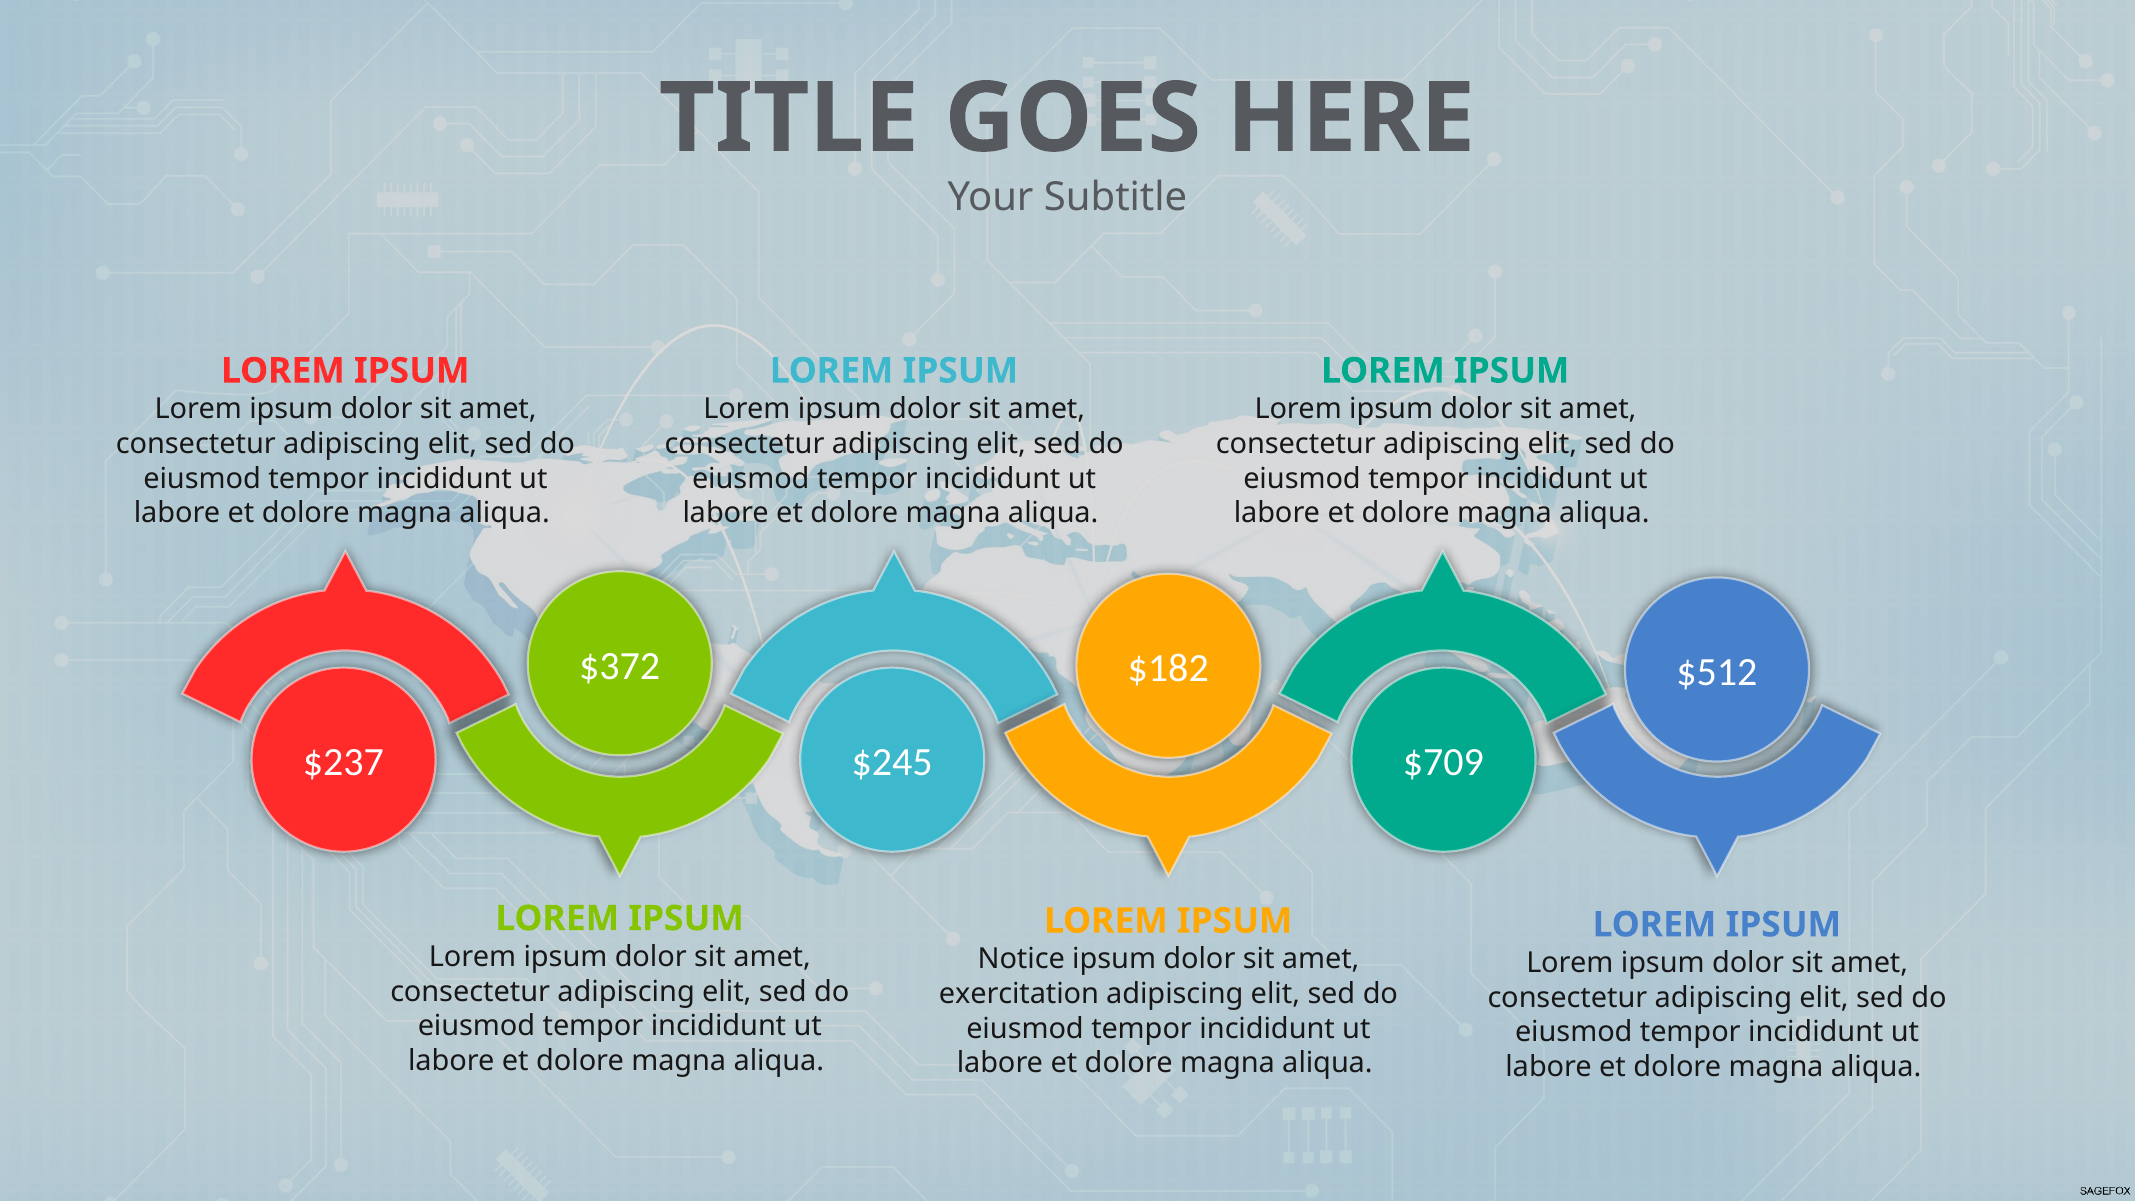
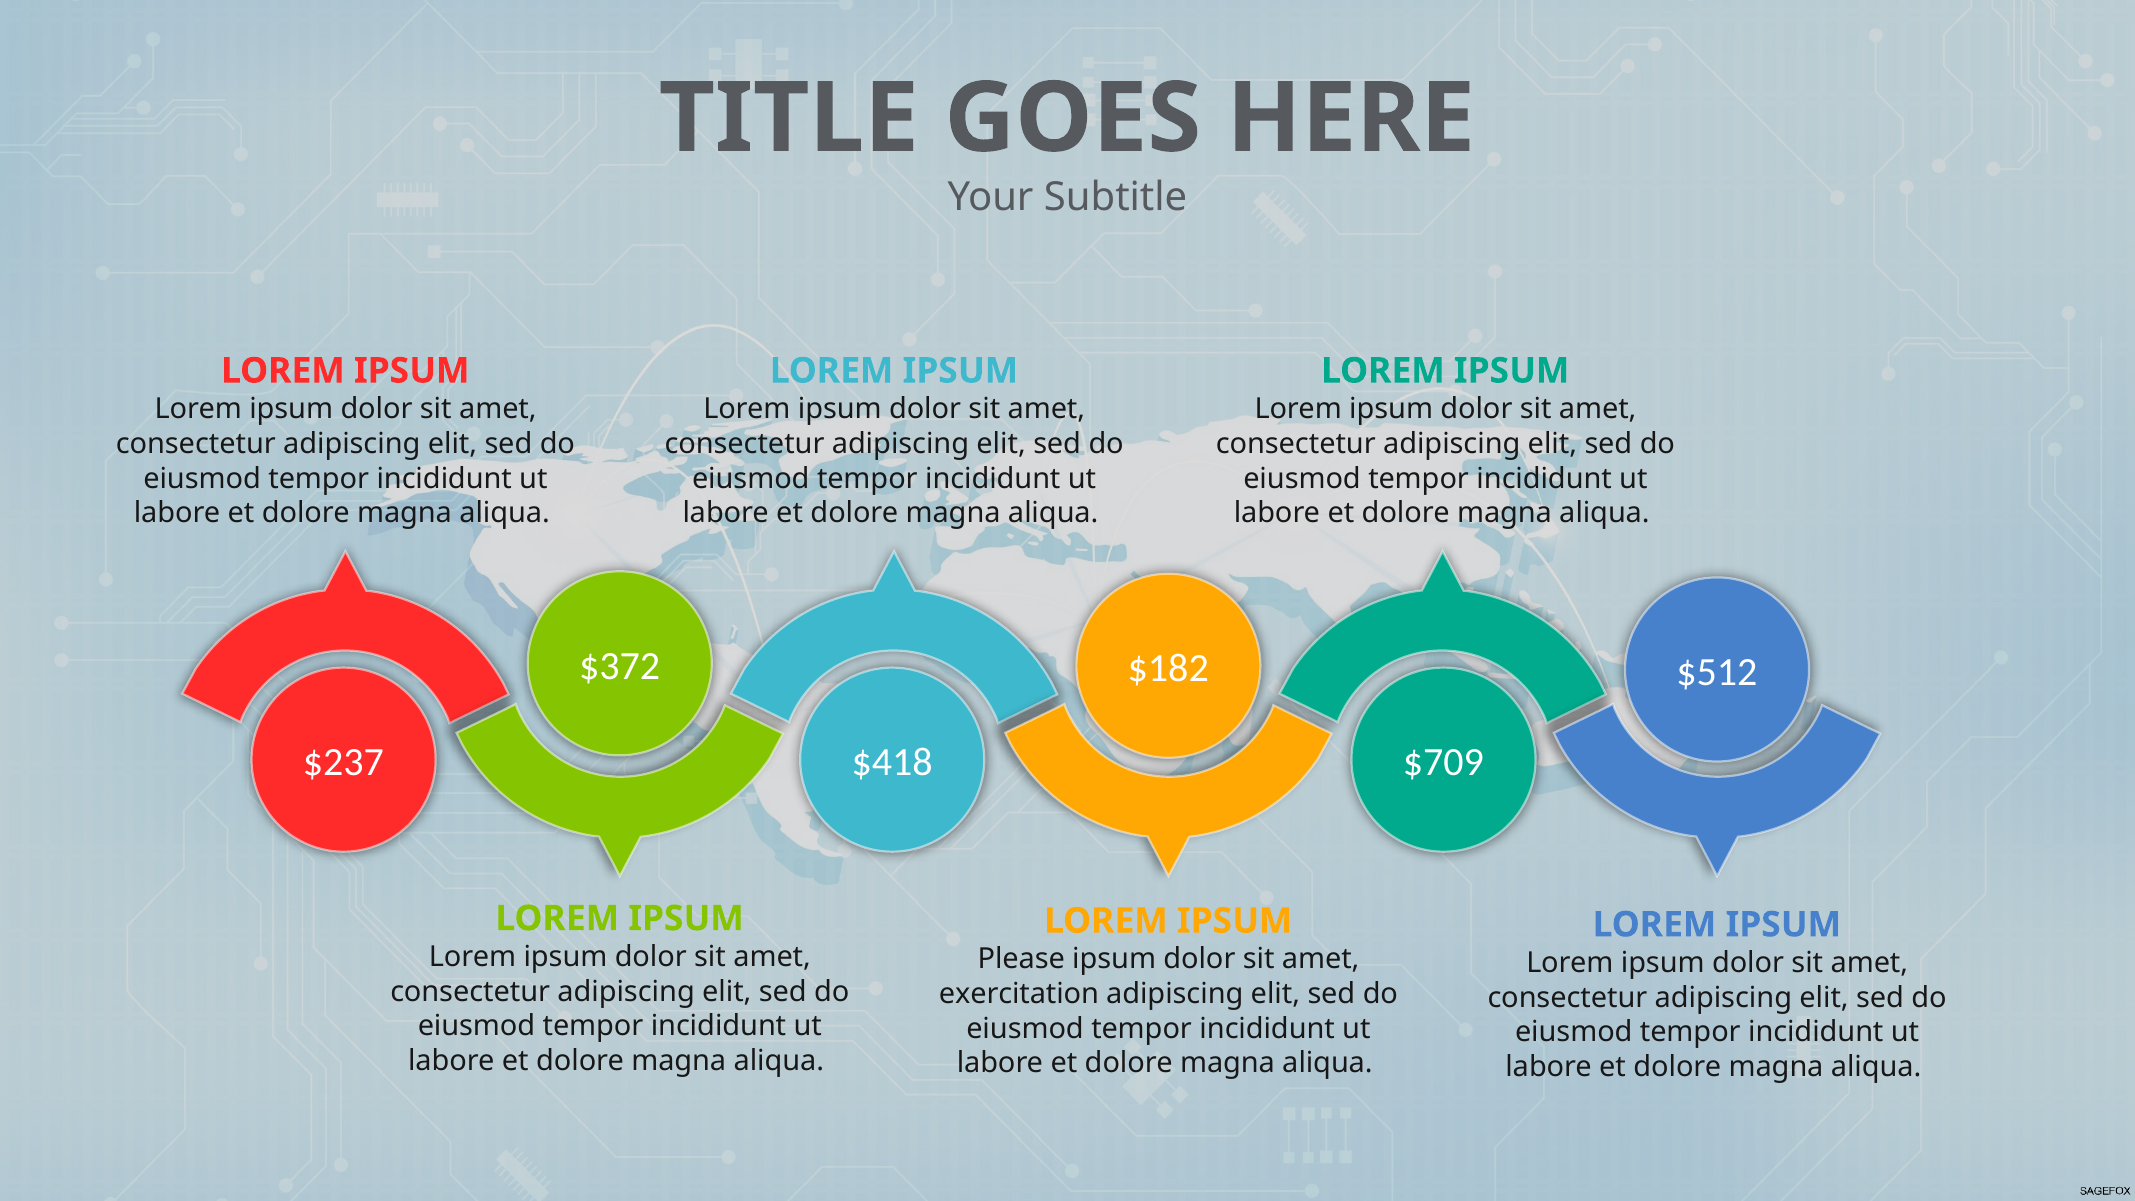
$245: $245 -> $418 (892, 762)
Notice: Notice -> Please (1021, 959)
